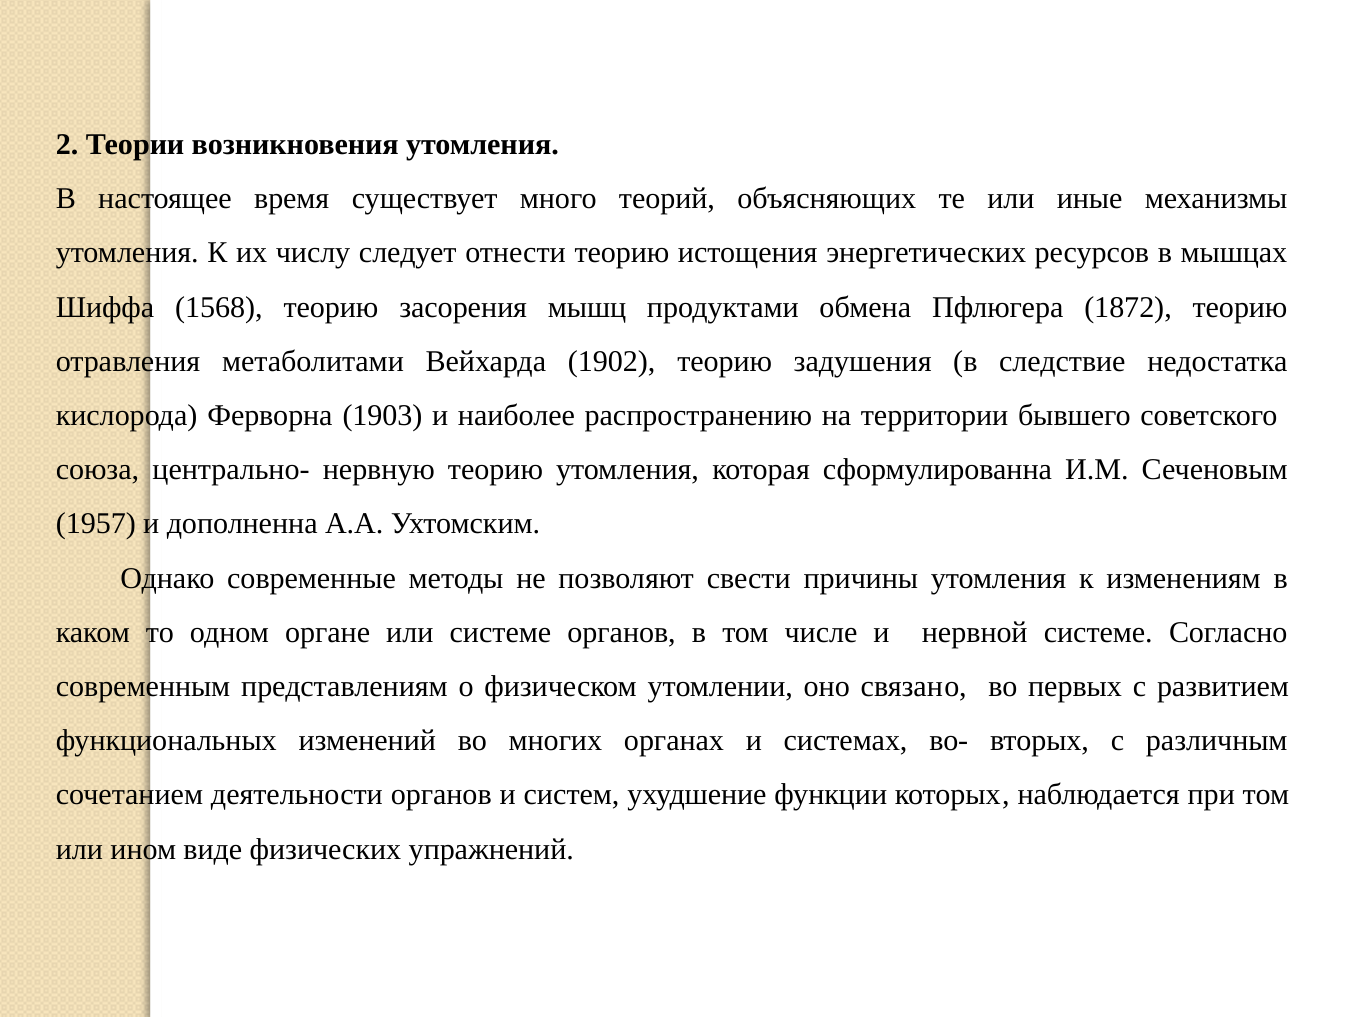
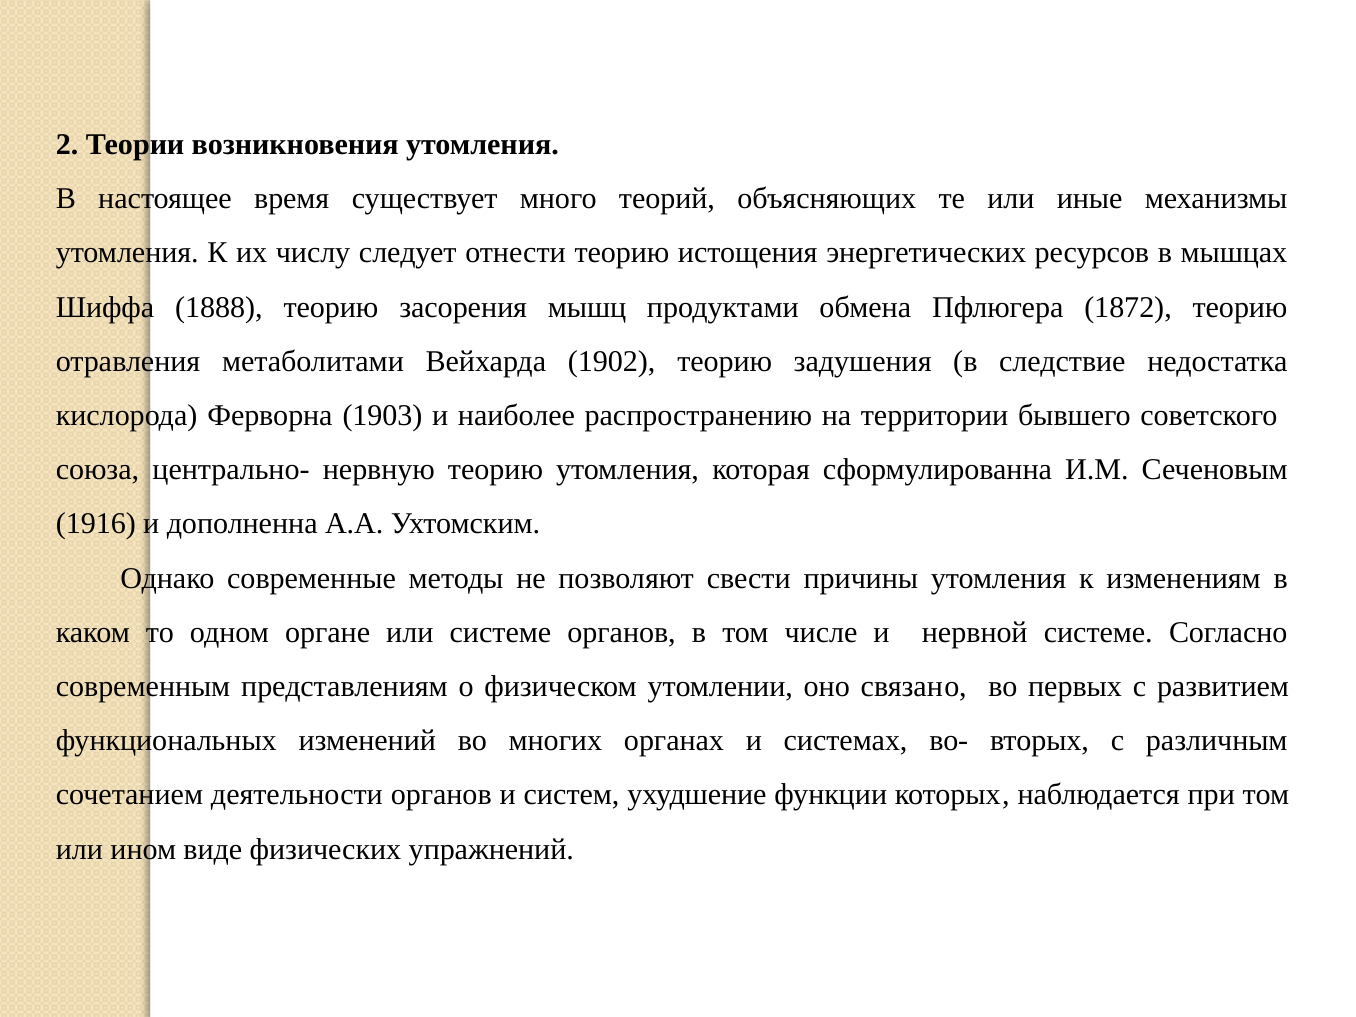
1568: 1568 -> 1888 (219, 307)
1957: 1957 -> 1916 (96, 524)
